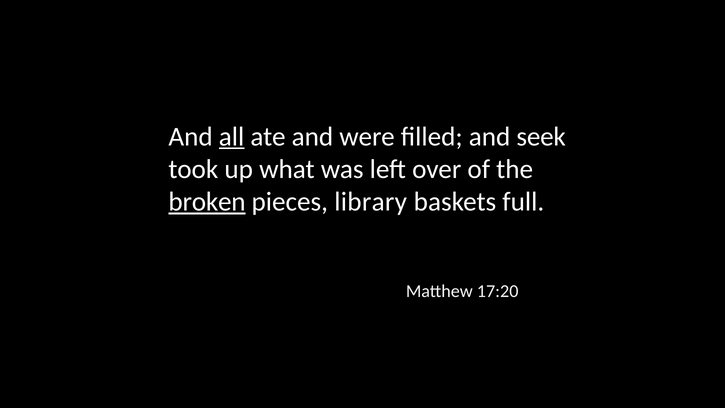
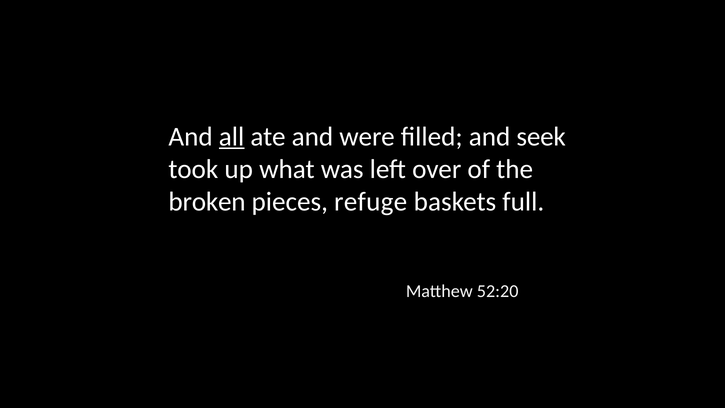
broken underline: present -> none (207, 202)
library: library -> refuge (371, 202)
17:20: 17:20 -> 52:20 (498, 291)
